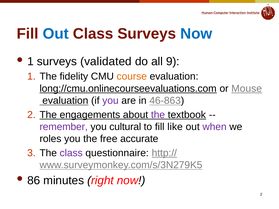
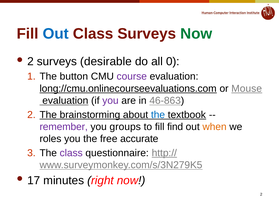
Now colour: blue -> green (196, 34)
1: 1 -> 2 (30, 62)
validated: validated -> desirable (106, 62)
9: 9 -> 0 (173, 62)
fidelity: fidelity -> button (74, 77)
course colour: orange -> purple (132, 77)
engagements: engagements -> brainstorming (90, 115)
the colour: purple -> blue (158, 115)
cultural: cultural -> groups (125, 127)
like: like -> find (175, 127)
when colour: purple -> orange (215, 127)
86: 86 -> 17 (34, 181)
